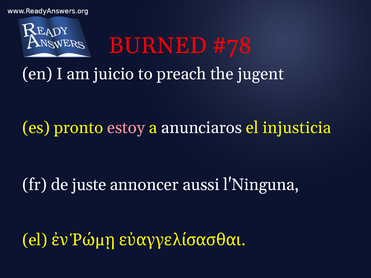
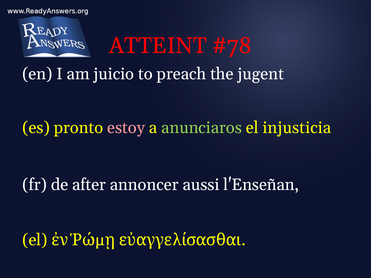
BURNED: BURNED -> ATTEINT (158, 46)
anunciaros colour: white -> light green (202, 128)
juste: juste -> after (89, 185)
l'Ninguna: l'Ninguna -> l'Enseñan (261, 185)
